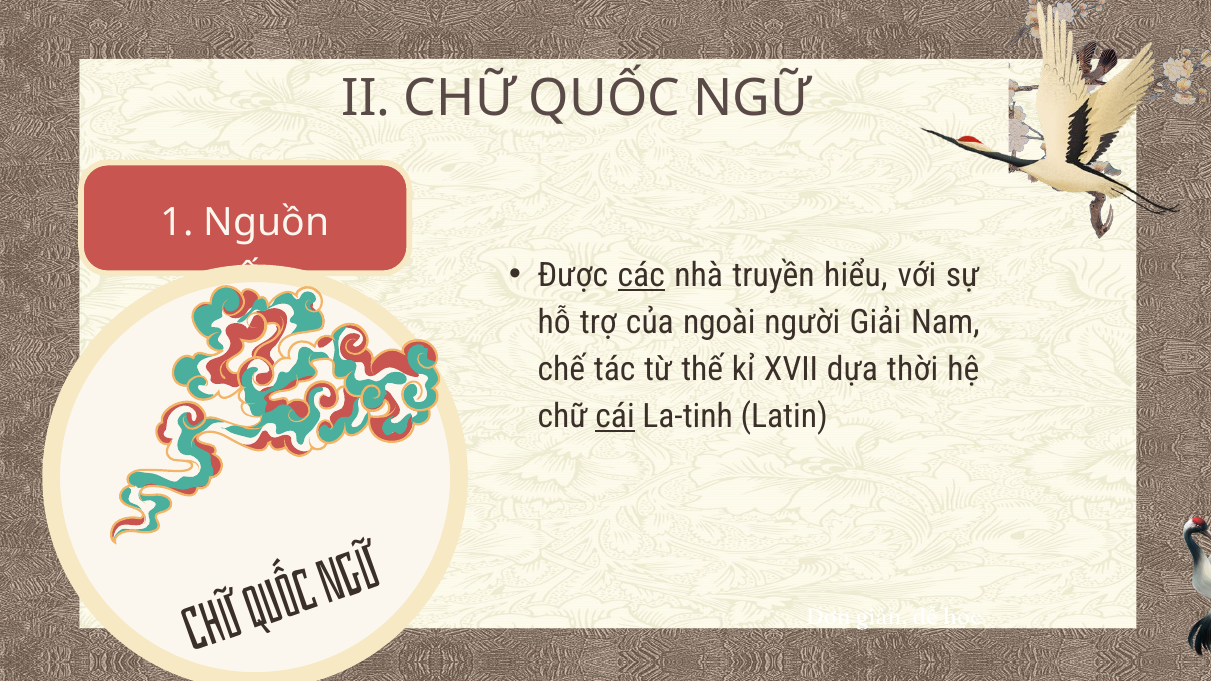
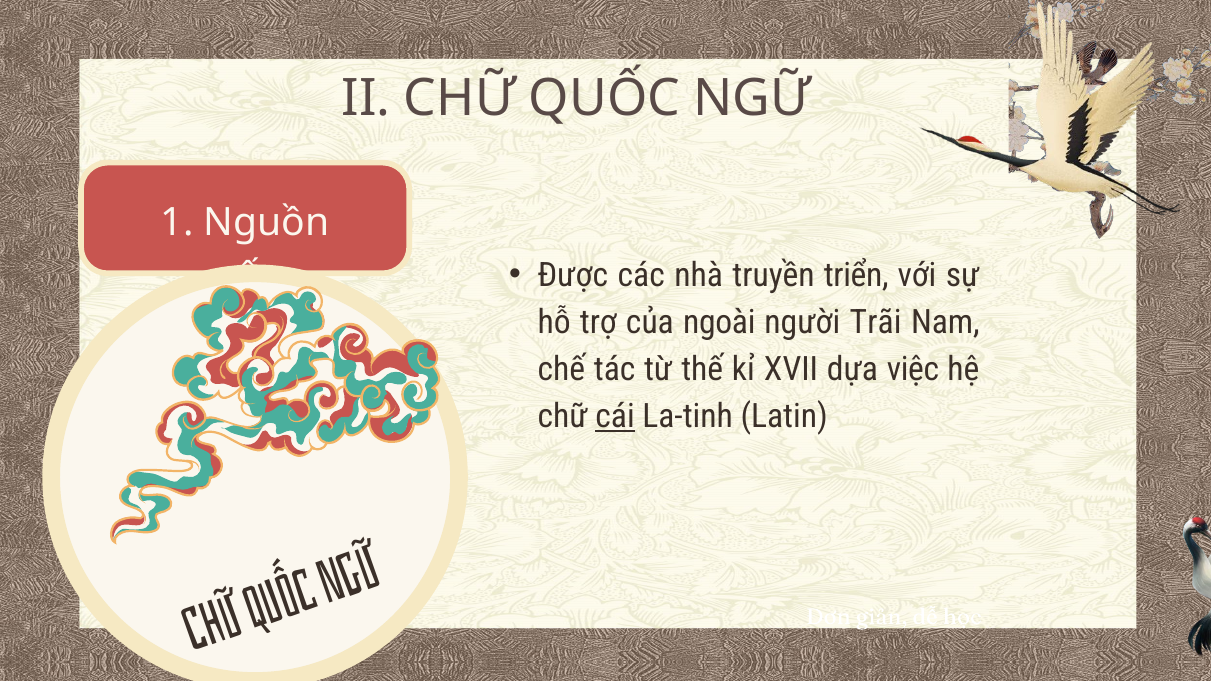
các underline: present -> none (641, 276)
truyền hiểu: hiểu -> triển (856, 276)
Giải: Giải -> Trãi (876, 323)
thời: thời -> việc (913, 370)
